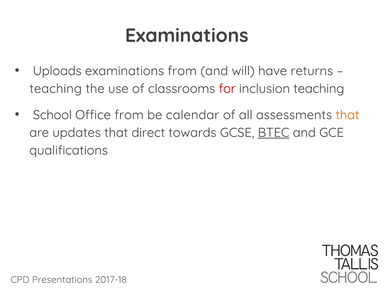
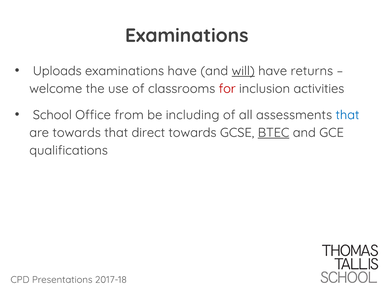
examinations from: from -> have (182, 71)
will underline: none -> present (243, 71)
teaching: teaching -> welcome (56, 89)
inclusion teaching: teaching -> activities (319, 89)
calendar: calendar -> including (193, 115)
that colour: orange -> blue (347, 115)
are updates: updates -> towards (77, 133)
